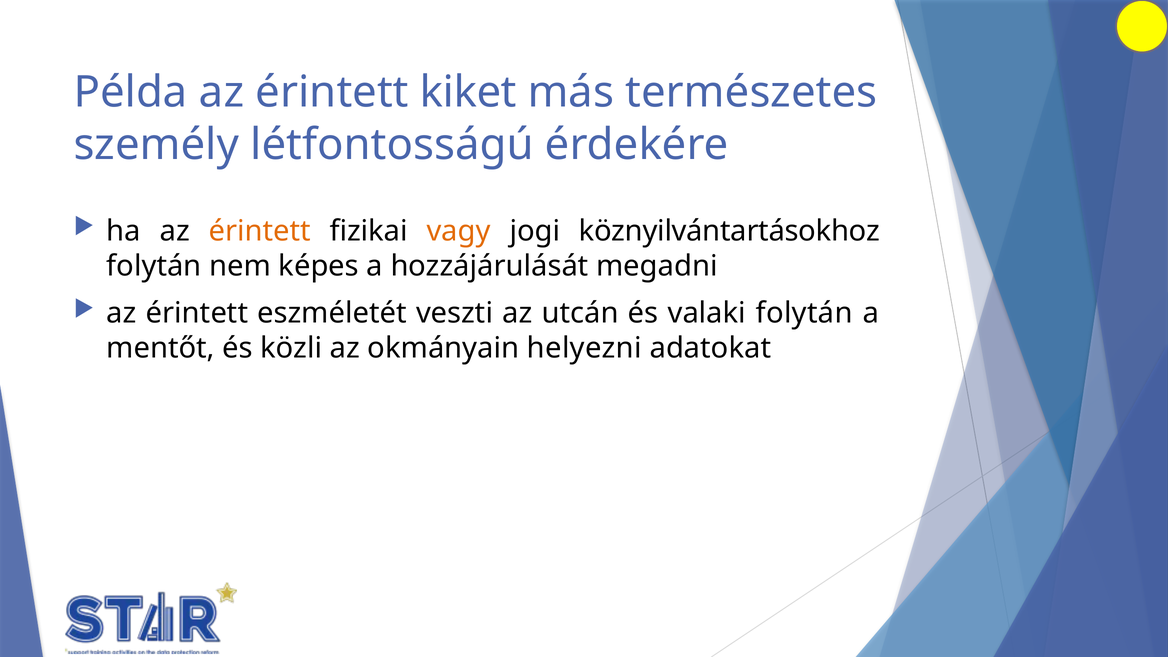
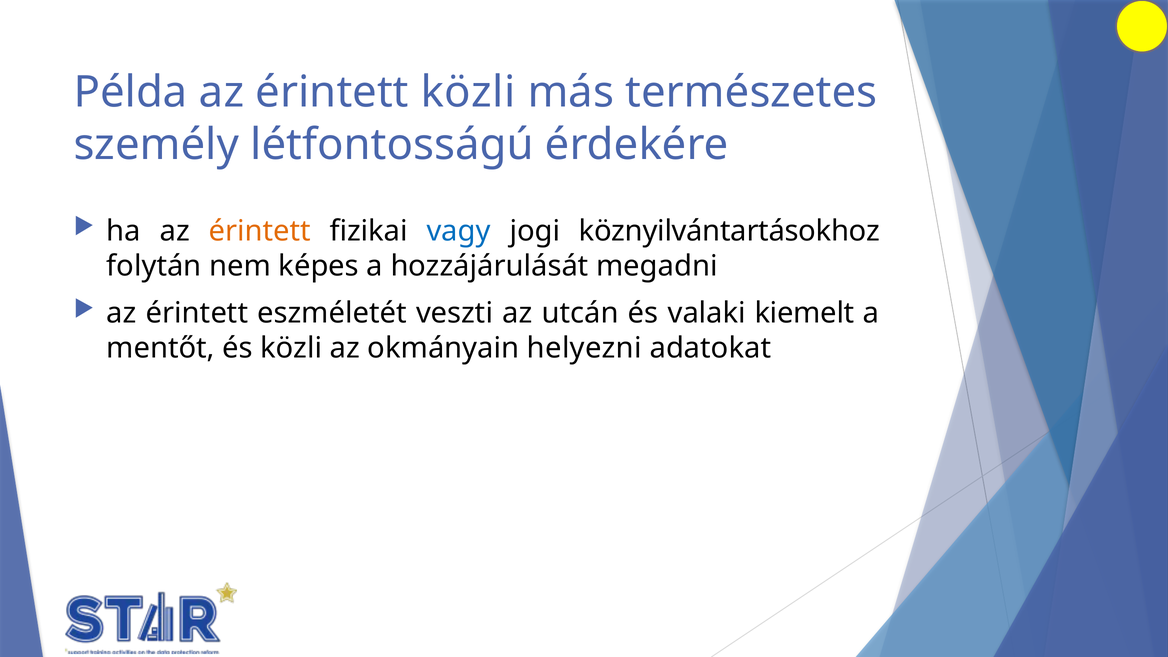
érintett kiket: kiket -> közli (468, 92)
vagy colour: orange -> blue (459, 231)
valaki folytán: folytán -> kiemelt (805, 313)
